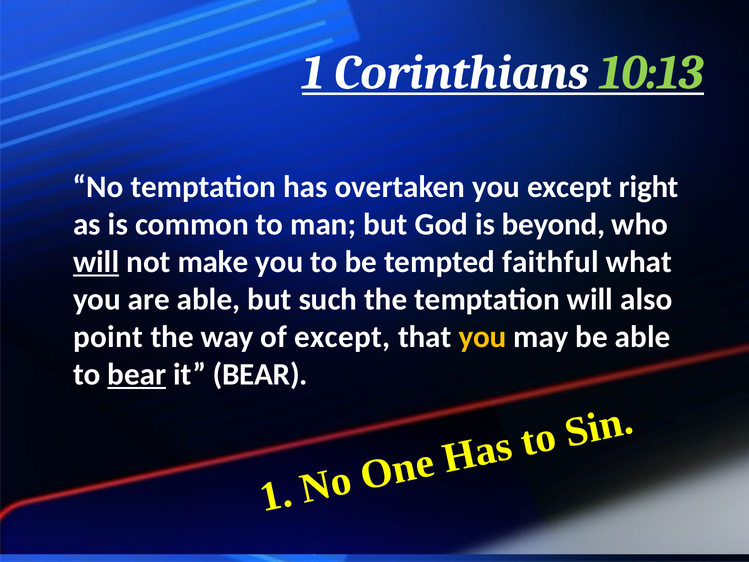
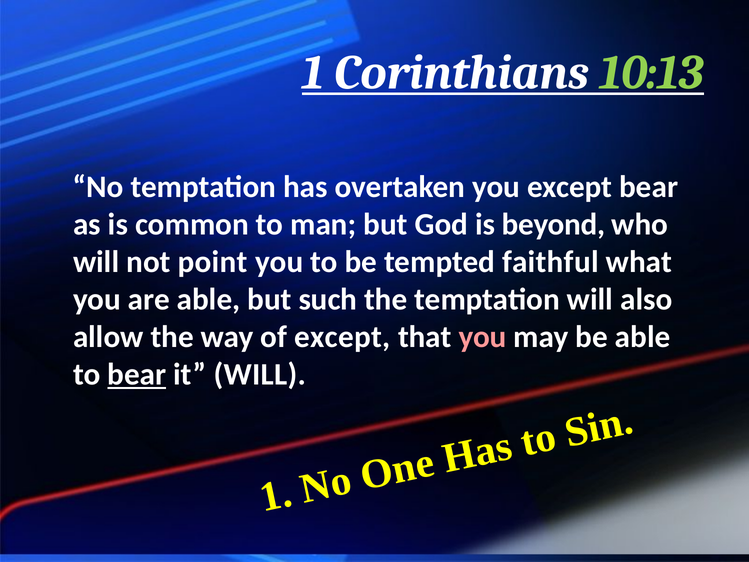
except right: right -> bear (649, 187)
will underline: present -> none (96, 262)
make: make -> point (213, 262)
point: point -> allow (108, 337)
you colour: yellow -> pink (483, 337)
it BEAR: BEAR -> WILL (260, 374)
